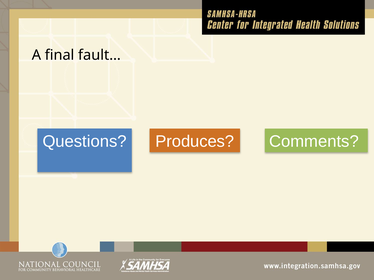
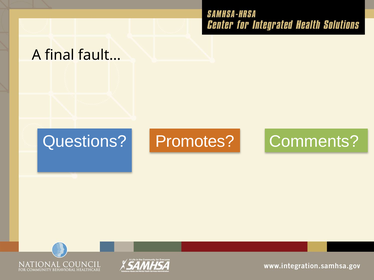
Produces: Produces -> Promotes (195, 142)
